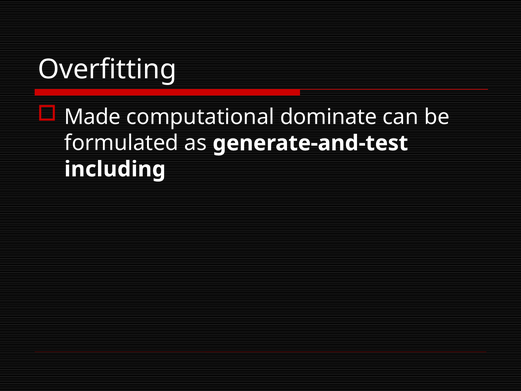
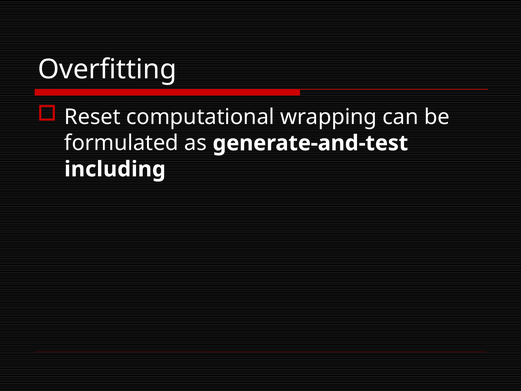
Made: Made -> Reset (92, 117)
dominate: dominate -> wrapping (328, 117)
